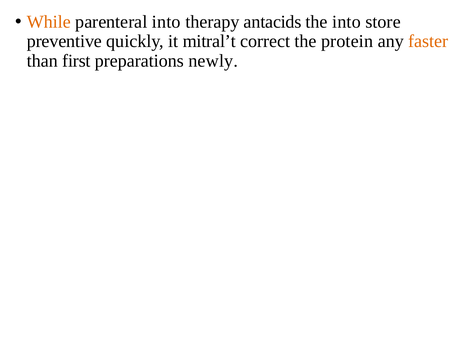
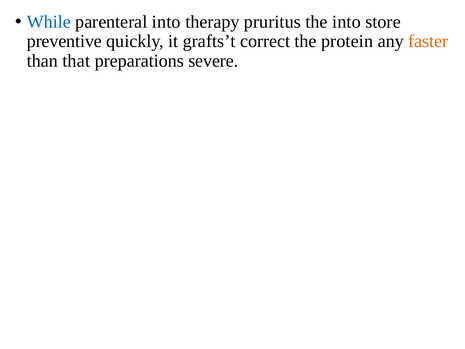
While colour: orange -> blue (49, 22)
antacids: antacids -> pruritus (272, 22)
mitral’t: mitral’t -> grafts’t (209, 41)
first: first -> that (76, 61)
newly: newly -> severe (213, 61)
